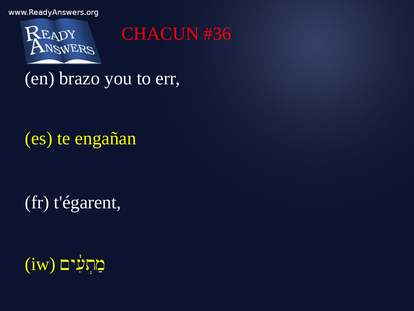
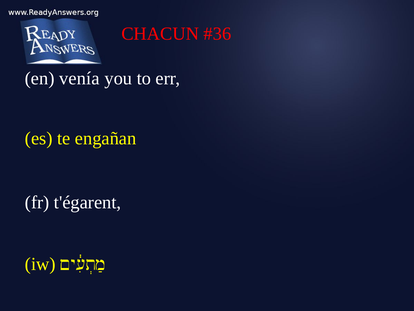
brazo: brazo -> venía (79, 78)
